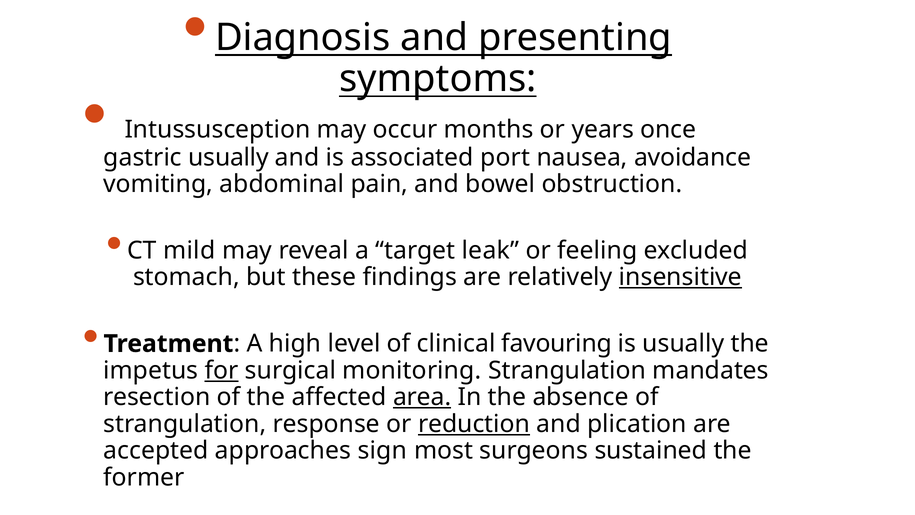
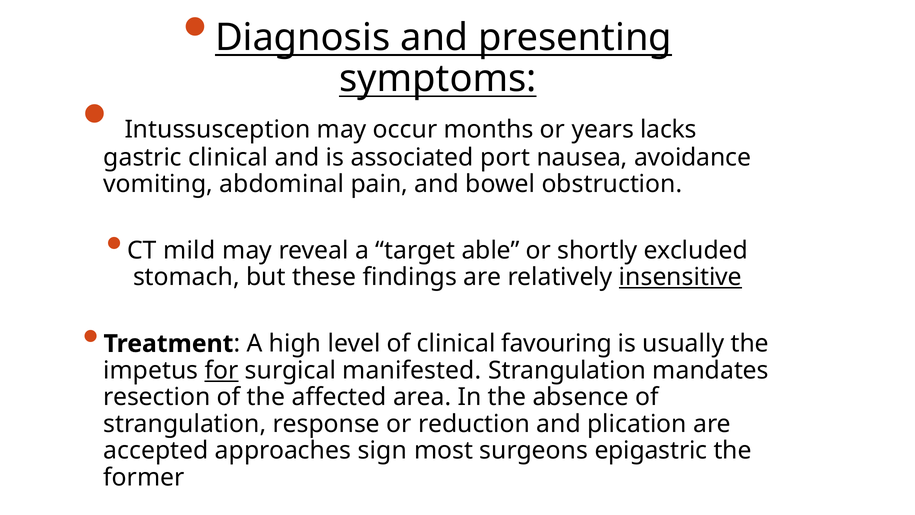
once: once -> lacks (668, 129)
gastric usually: usually -> clinical (228, 157)
leak: leak -> able (491, 250)
feeling: feeling -> shortly (597, 250)
monitoring: monitoring -> manifested (412, 370)
area underline: present -> none (422, 397)
reduction underline: present -> none (474, 424)
sustained: sustained -> epigastric (651, 451)
